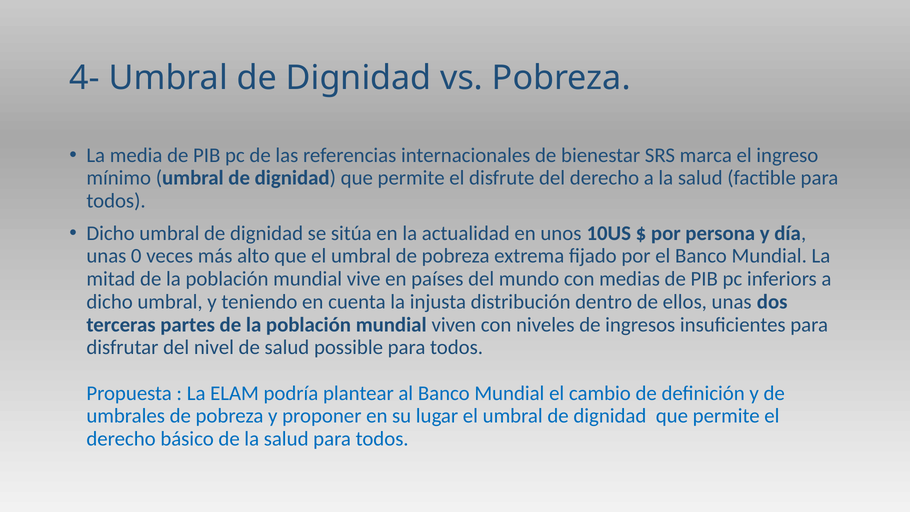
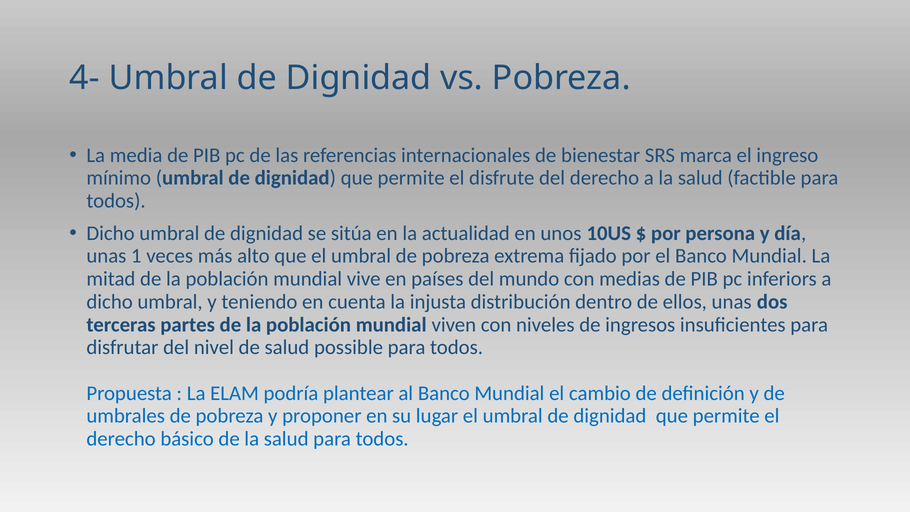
0: 0 -> 1 (136, 256)
